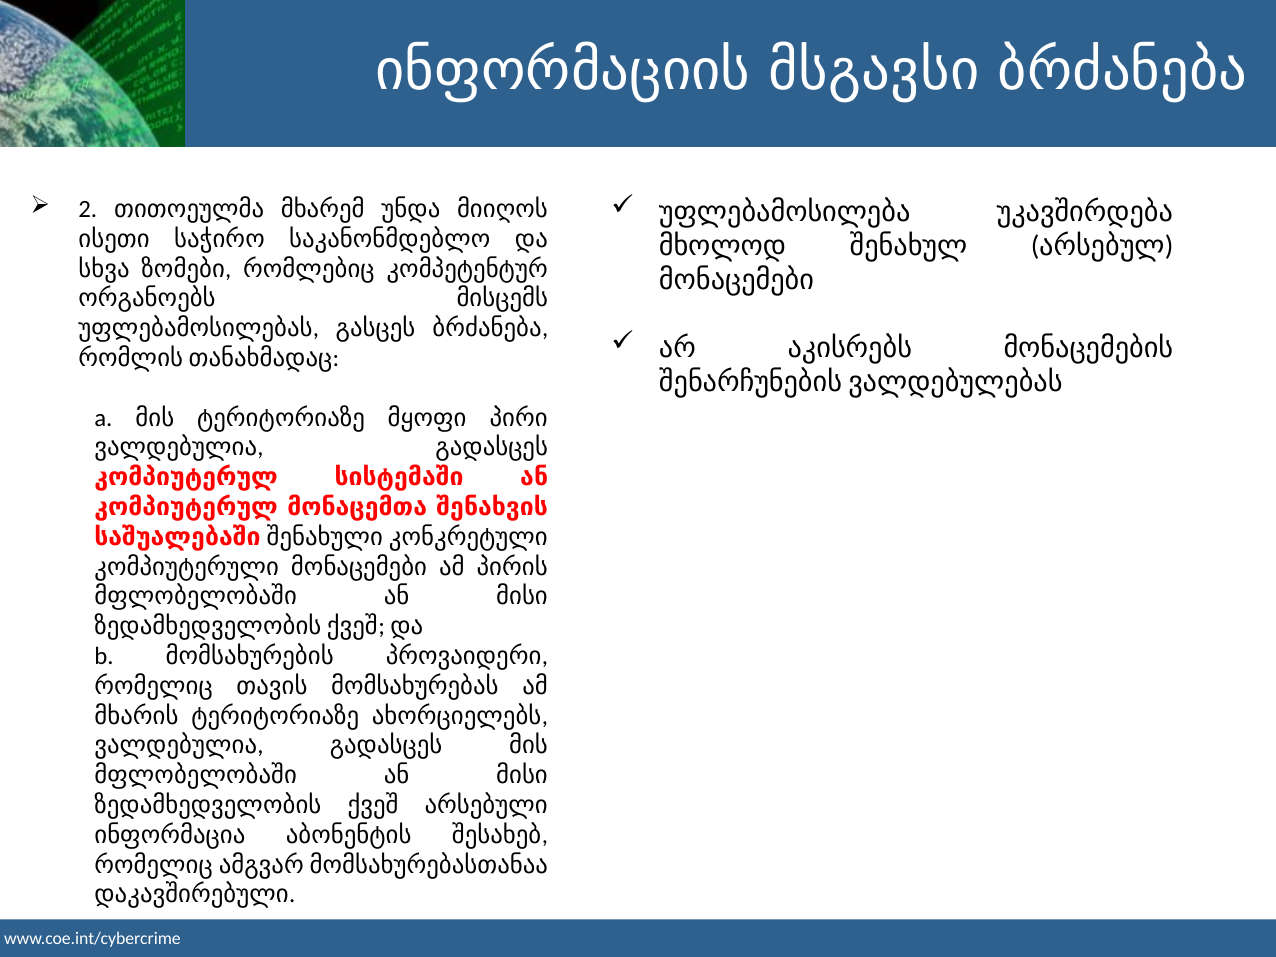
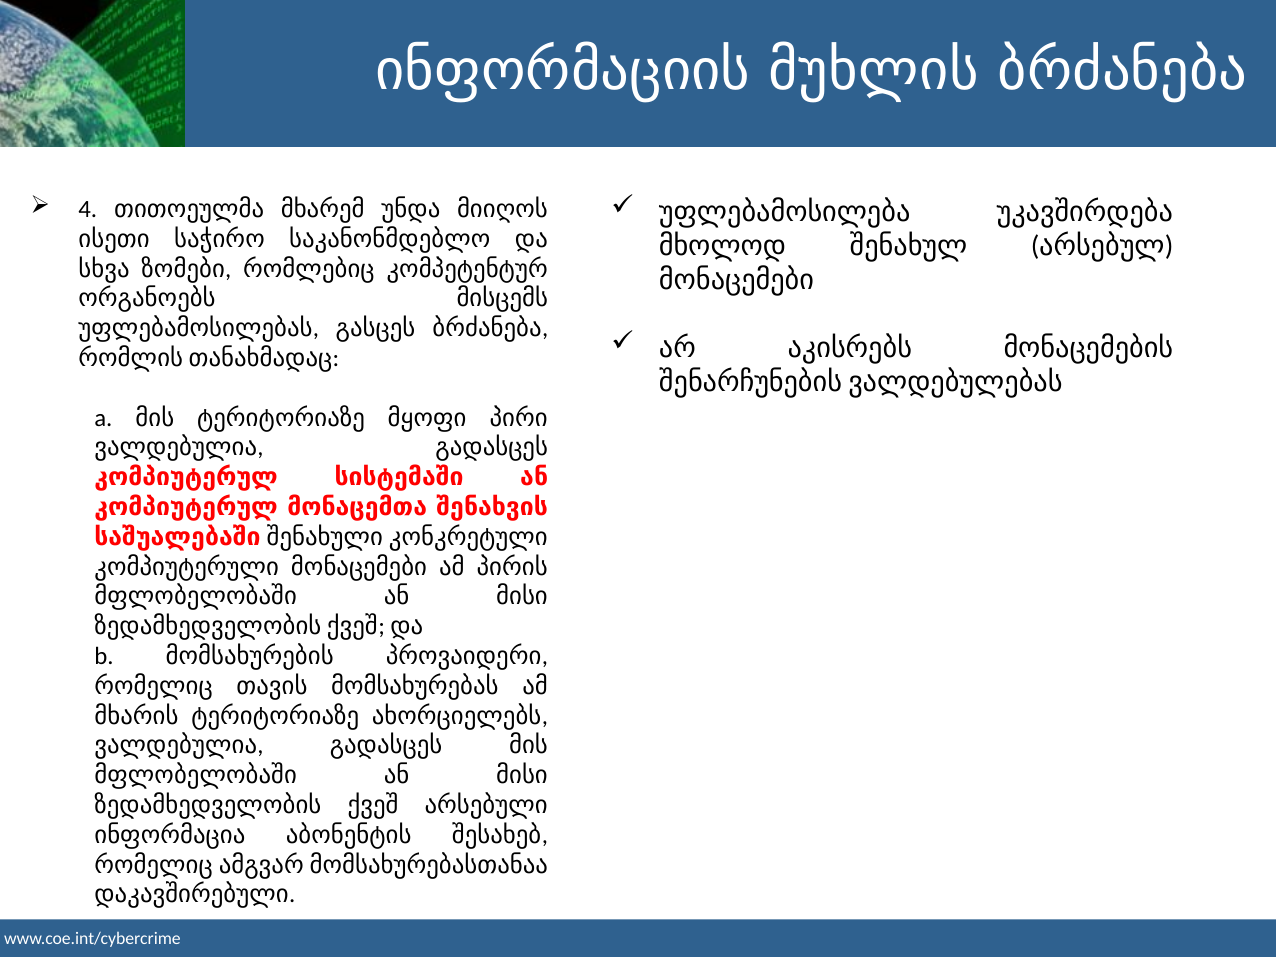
მსგავსი: მსგავსი -> მუხლის (874, 71)
2: 2 -> 4 (88, 209)
